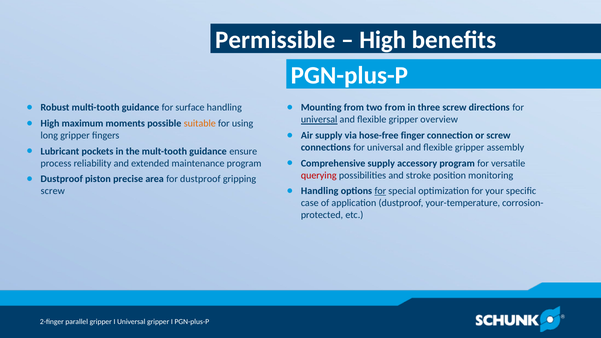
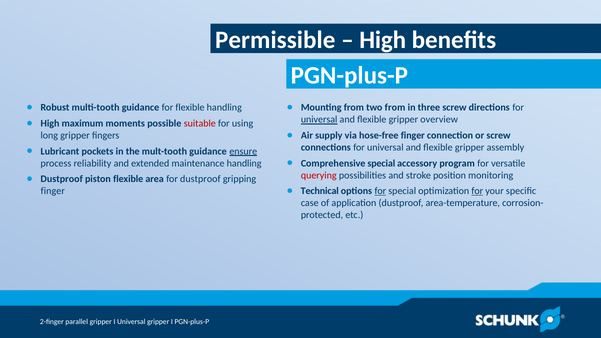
for surface: surface -> flexible (190, 108)
suitable colour: orange -> red (200, 123)
ensure underline: none -> present (243, 151)
Comprehensive supply: supply -> special (381, 163)
maintenance program: program -> handling (244, 163)
piston precise: precise -> flexible (128, 179)
Handling: Handling -> Technical (320, 191)
for underline: none -> present (477, 191)
screw: screw -> finger (53, 191)
your-temperature: your-temperature -> area-temperature (463, 203)
